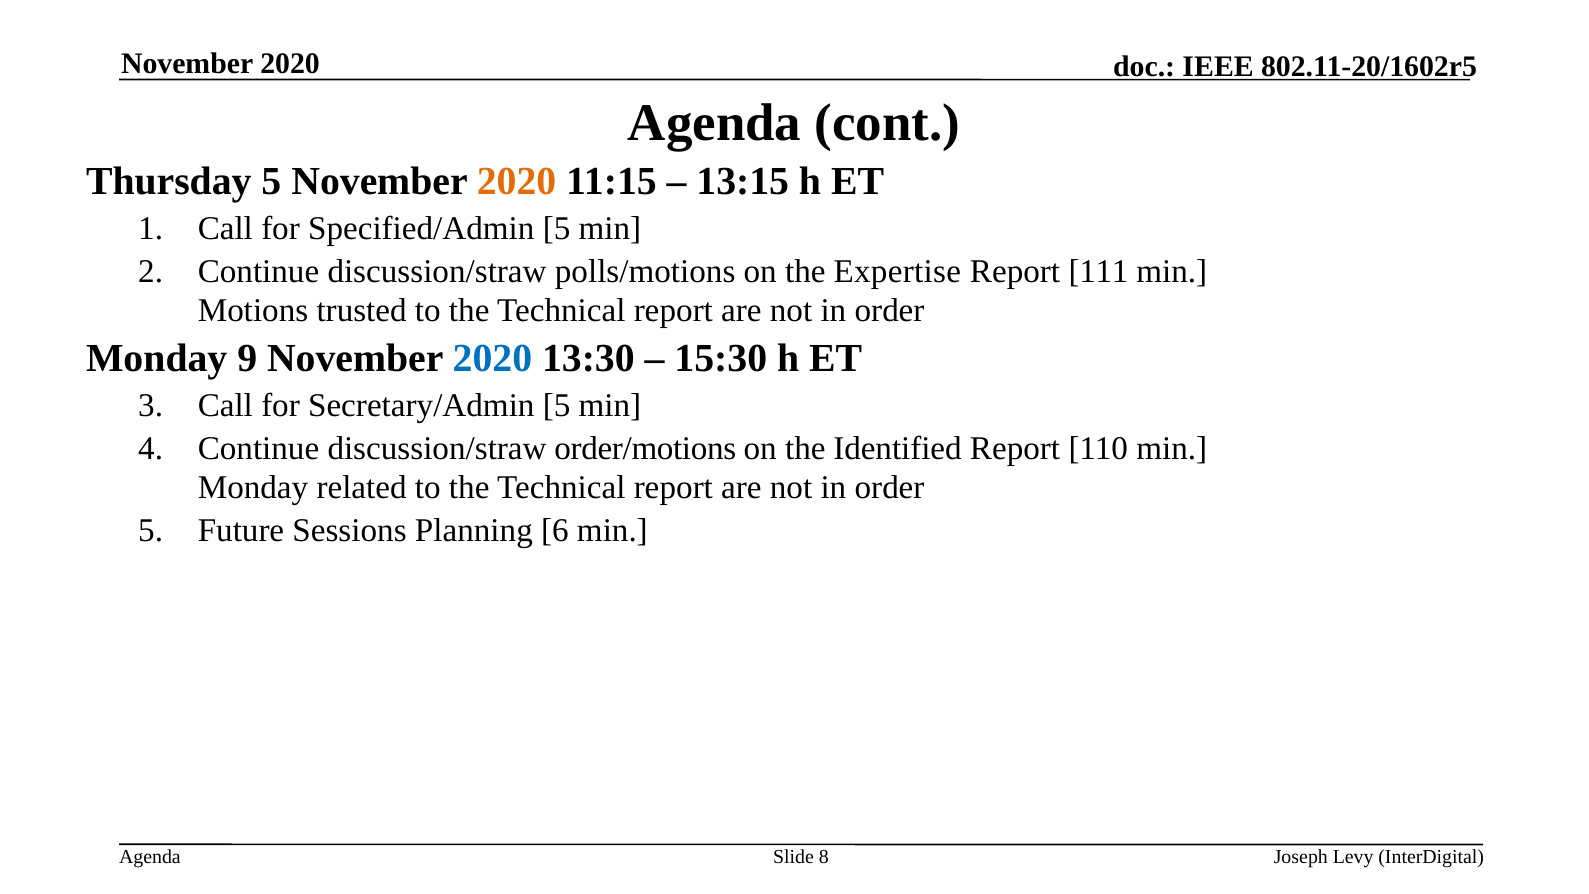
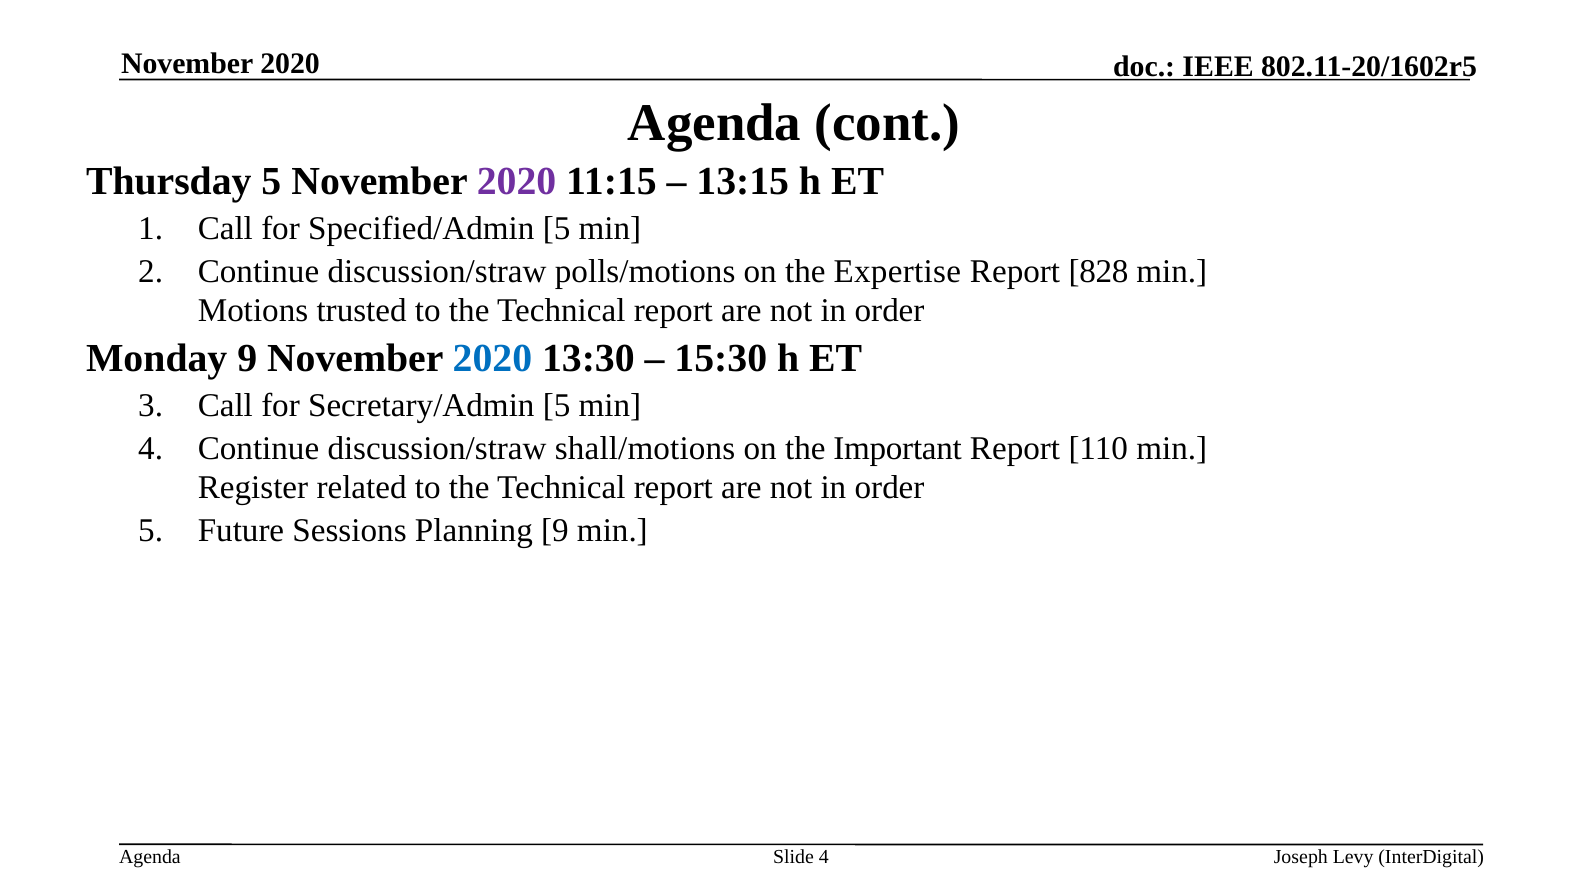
2020 colour: orange -> purple (517, 182)
111: 111 -> 828 (1098, 271)
order/motions: order/motions -> shall/motions (645, 448)
Identified: Identified -> Important (898, 448)
Monday: Monday -> Register (253, 488)
Planning 6: 6 -> 9 (555, 531)
Slide 8: 8 -> 4 (824, 857)
